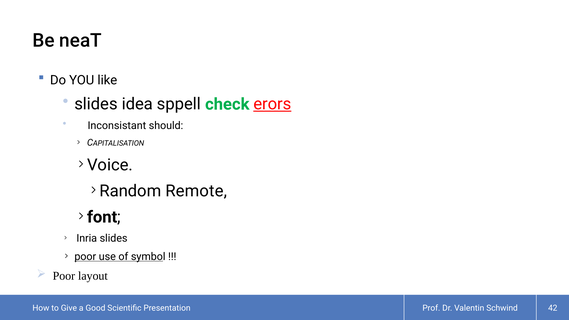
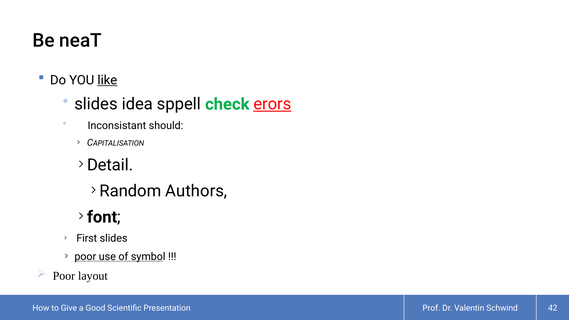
like underline: none -> present (107, 80)
Voice: Voice -> Detail (110, 165)
Remote: Remote -> Authors (196, 191)
Inria: Inria -> First (87, 238)
